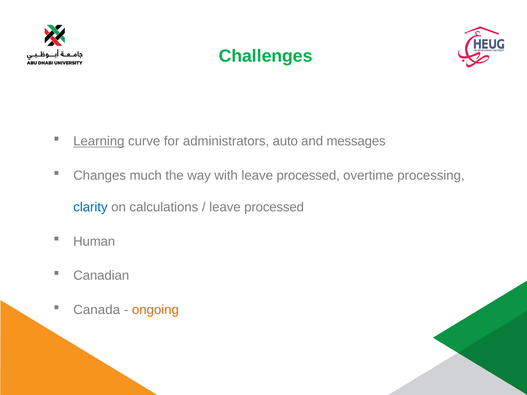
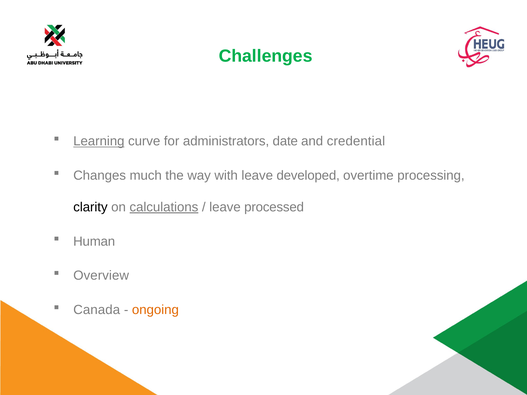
auto: auto -> date (285, 141)
messages: messages -> credential (356, 141)
with leave processed: processed -> developed (308, 176)
clarity colour: blue -> black (90, 207)
calculations underline: none -> present (164, 207)
Canadian: Canadian -> Overview (101, 276)
